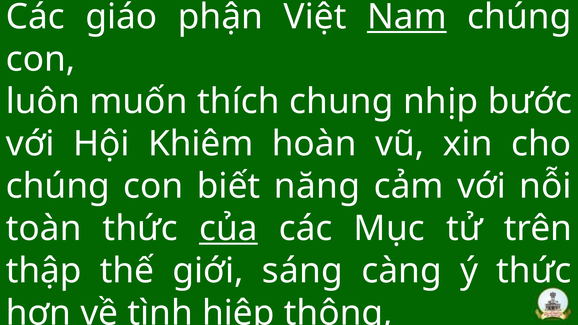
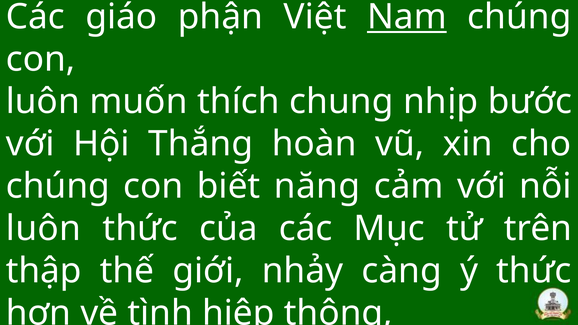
Khiêm: Khiêm -> Thắng (201, 144)
toàn: toàn -> luôn (43, 229)
của underline: present -> none (228, 229)
sáng: sáng -> nhảy (303, 271)
